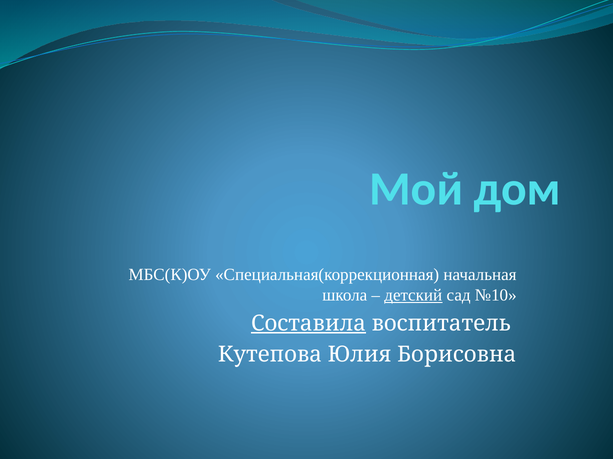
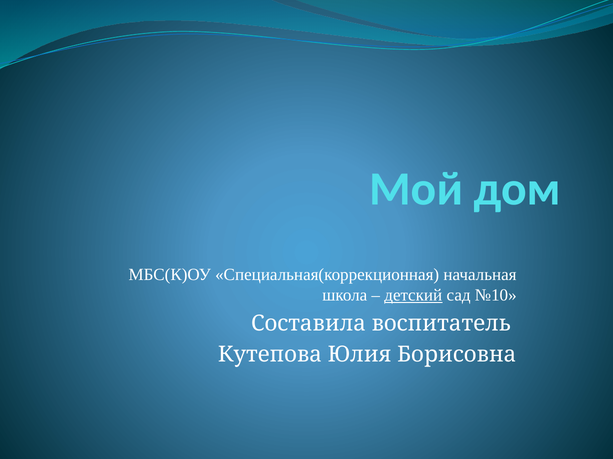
Составила underline: present -> none (308, 324)
